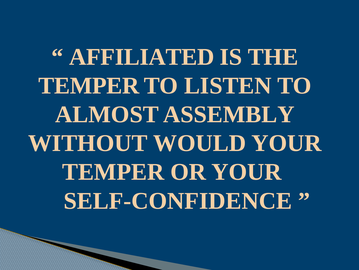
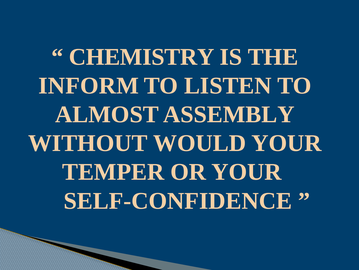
AFFILIATED: AFFILIATED -> CHEMISTRY (142, 57)
TEMPER: TEMPER -> INFORM (89, 85)
